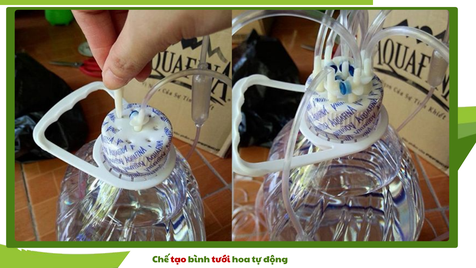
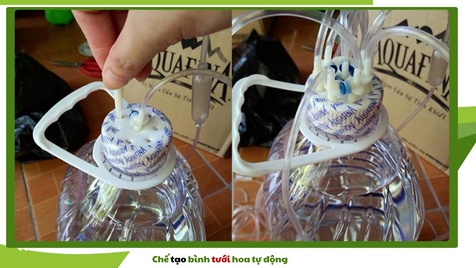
tạo colour: red -> black (178, 259)
